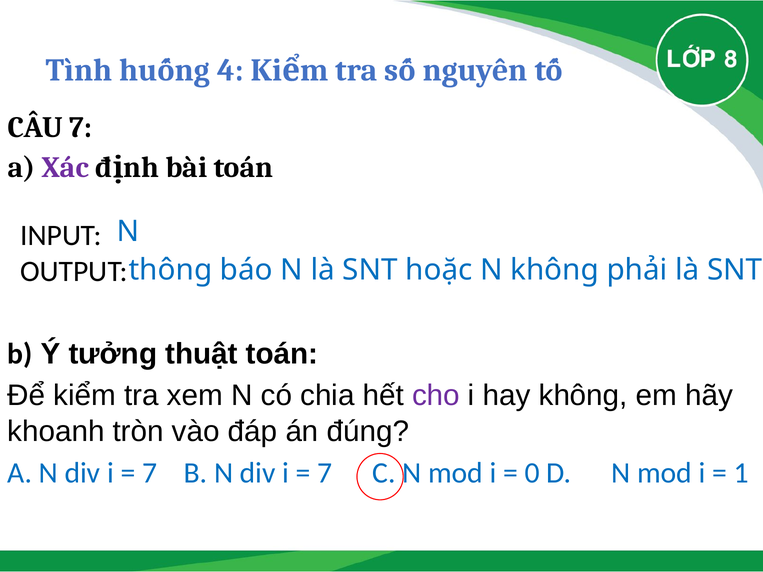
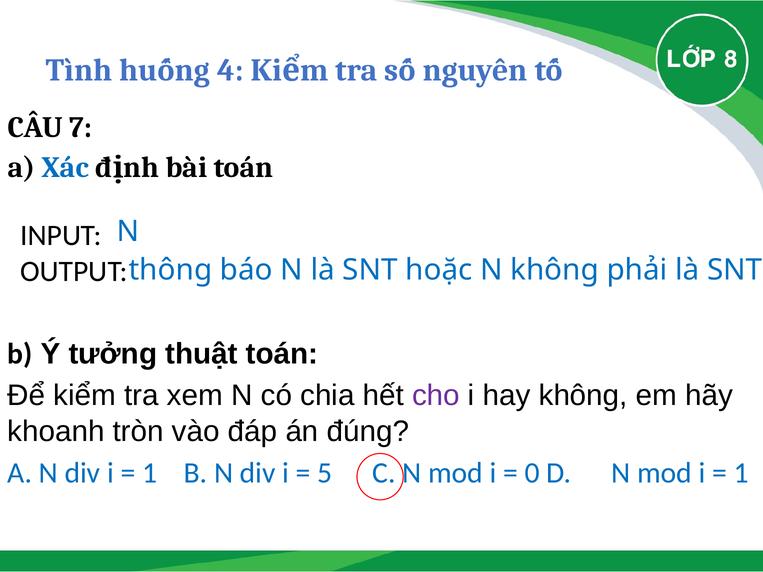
Xác colour: purple -> blue (65, 168)
7: 7 -> 1 (150, 473)
7: 7 -> 5 (325, 473)
